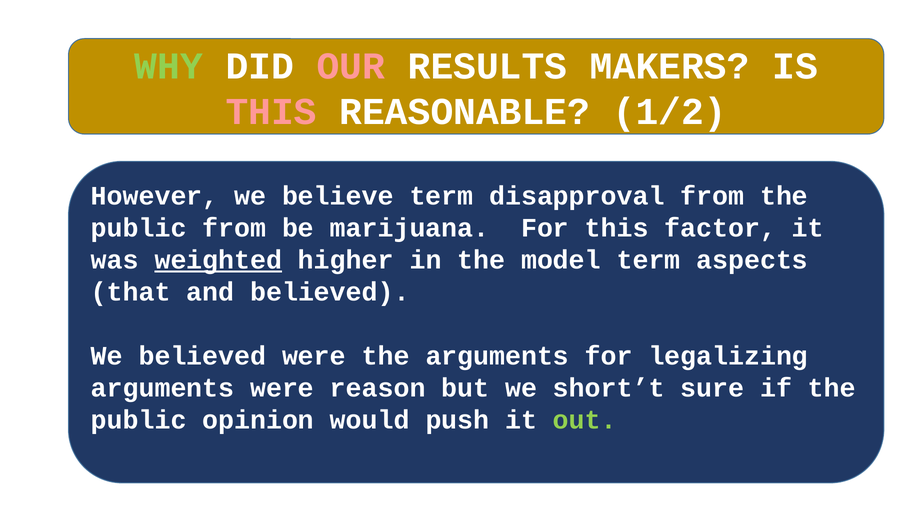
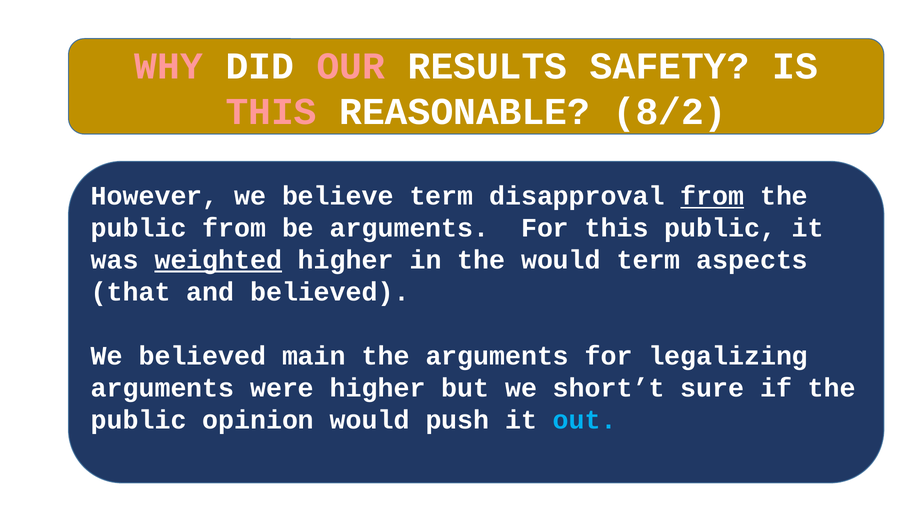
WHY colour: light green -> pink (169, 66)
MAKERS: MAKERS -> SAFETY (670, 66)
1/2: 1/2 -> 8/2 (670, 112)
from underline: none -> present (712, 196)
be marijuana: marijuana -> arguments (410, 228)
this factor: factor -> public (720, 228)
the model: model -> would (561, 260)
believed were: were -> main (314, 356)
were reason: reason -> higher (378, 388)
out colour: light green -> light blue (585, 420)
